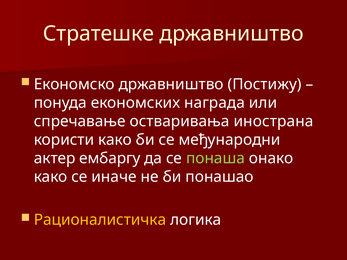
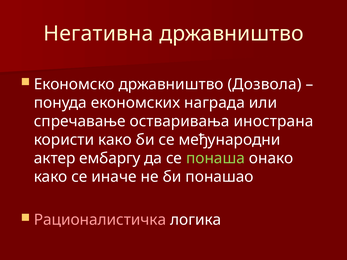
Стратешке: Стратешке -> Негативна (98, 34)
Постижу: Постижу -> Дозвола (265, 84)
Рационалистичка colour: yellow -> pink (100, 220)
